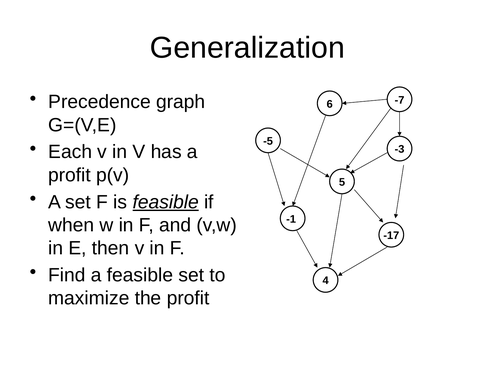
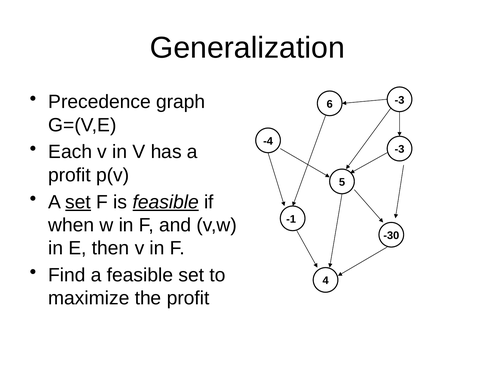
-7: -7 -> -3 (400, 100)
-5: -5 -> -4 (268, 141)
set underline: none -> present (78, 202)
-17: -17 -> -30 (391, 236)
